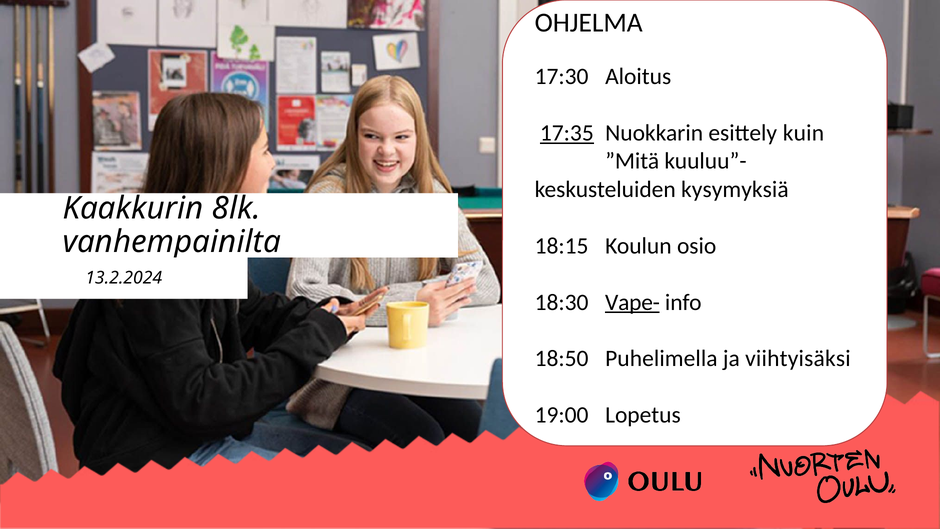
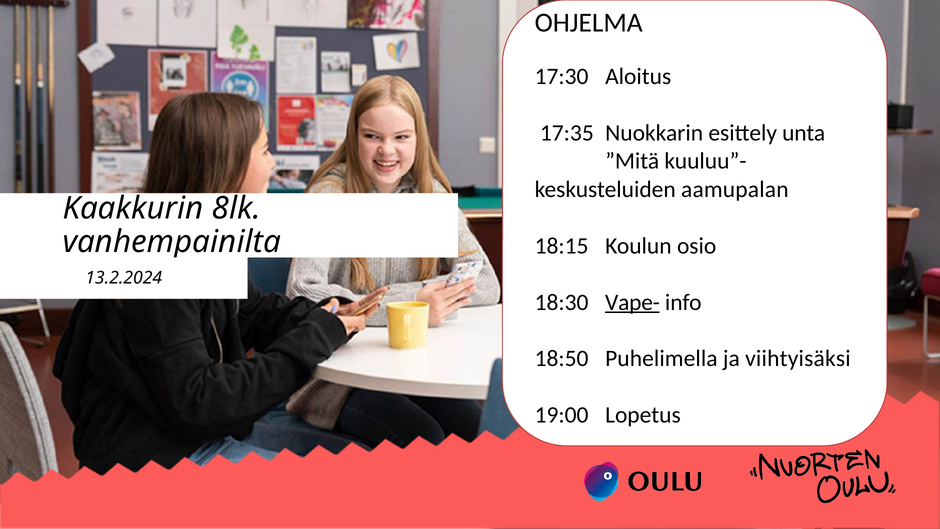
17:35 underline: present -> none (567, 133)
kuin: kuin -> unta (804, 133)
kysymyksiä: kysymyksiä -> aamupalan (735, 189)
